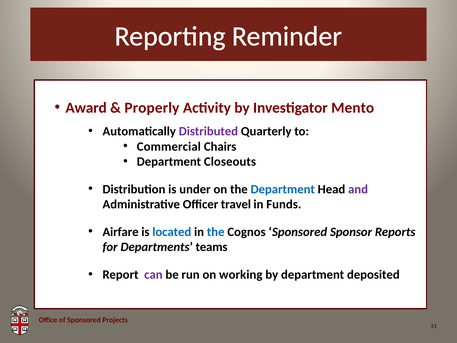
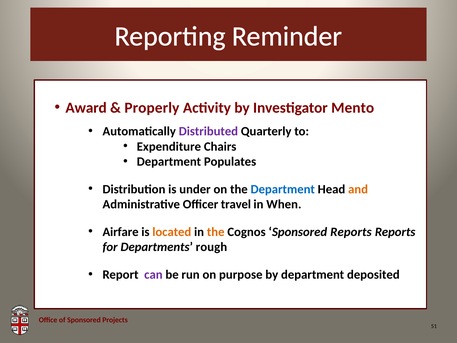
Commercial: Commercial -> Expenditure (169, 146)
Closeouts: Closeouts -> Populates (230, 162)
and colour: purple -> orange (358, 189)
Funds: Funds -> When (284, 204)
located colour: blue -> orange (172, 232)
the colour: blue -> orange (216, 232)
Sponsored Sponsor: Sponsor -> Reports (351, 232)
teams: teams -> rough (211, 247)
working: working -> purpose (241, 274)
